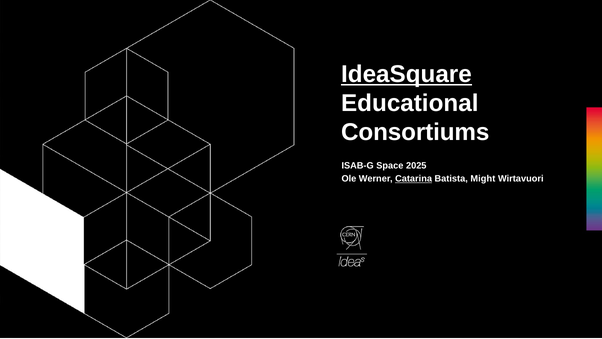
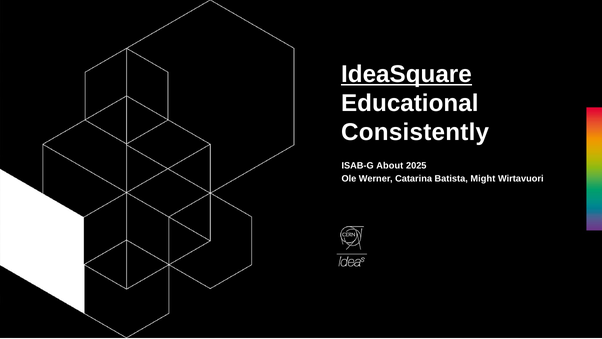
Consortiums: Consortiums -> Consistently (415, 132)
Space: Space -> About (390, 166)
Catarina underline: present -> none (414, 178)
